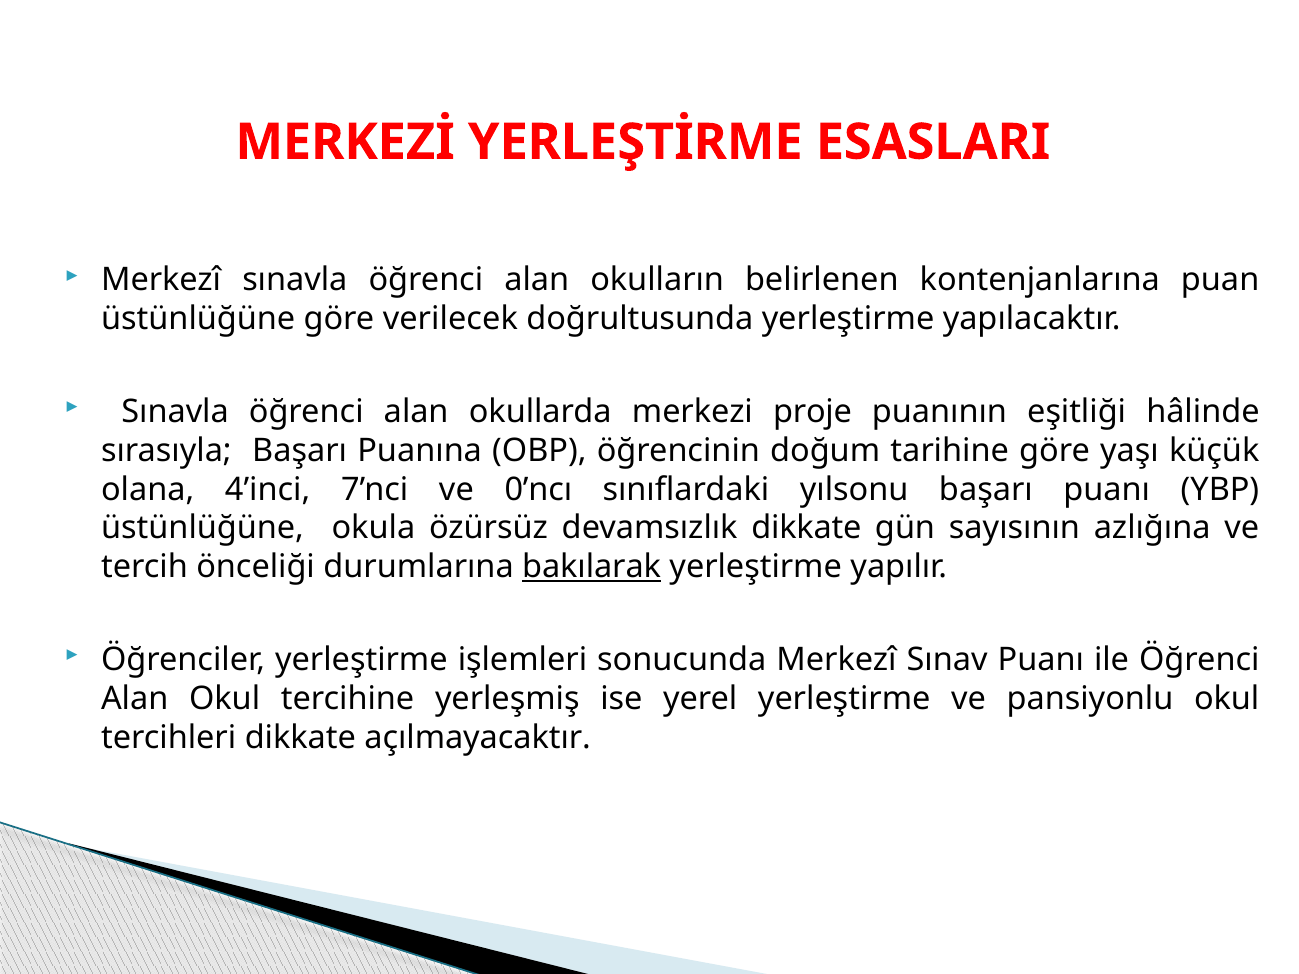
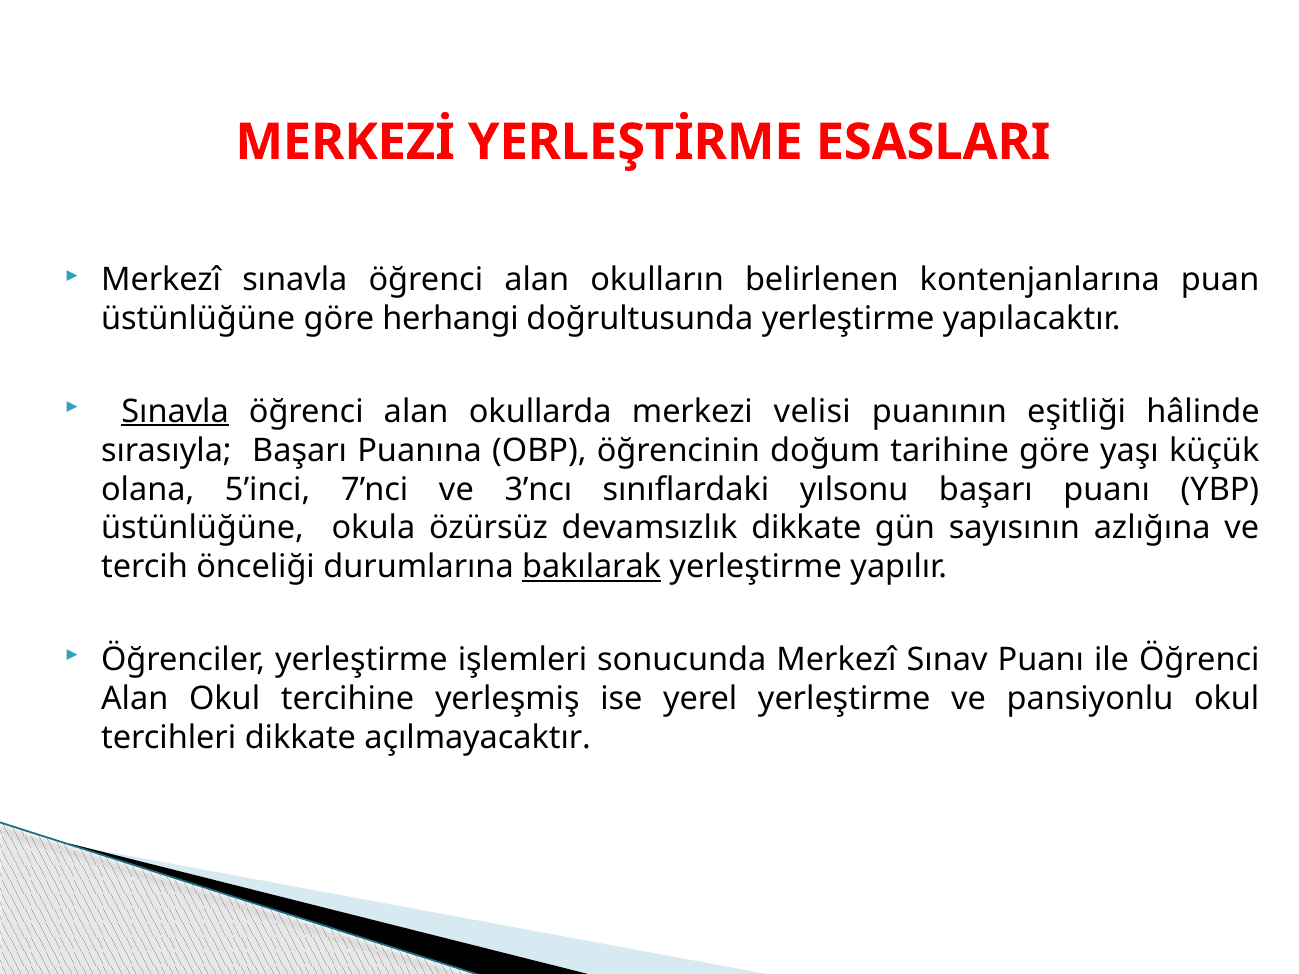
verilecek: verilecek -> herhangi (451, 319)
Sınavla underline: none -> present (175, 412)
proje: proje -> velisi (812, 412)
4’inci: 4’inci -> 5’inci (268, 489)
0’ncı: 0’ncı -> 3’ncı (538, 489)
